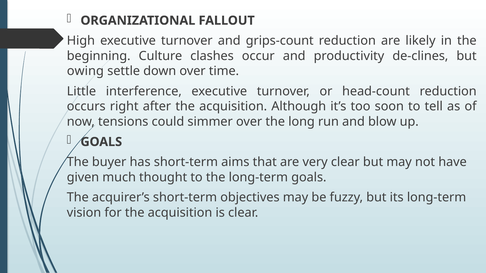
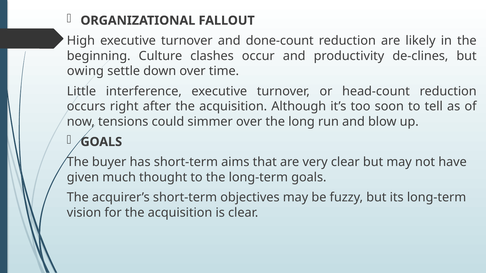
grips-count: grips-count -> done-count (280, 41)
